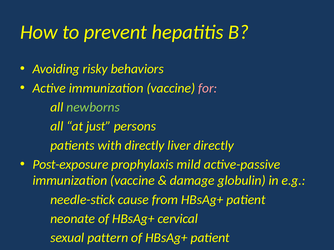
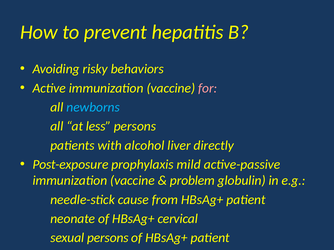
newborns colour: light green -> light blue (93, 107)
just: just -> less (98, 126)
with directly: directly -> alcohol (145, 146)
damage: damage -> problem (192, 181)
sexual pattern: pattern -> persons (108, 238)
